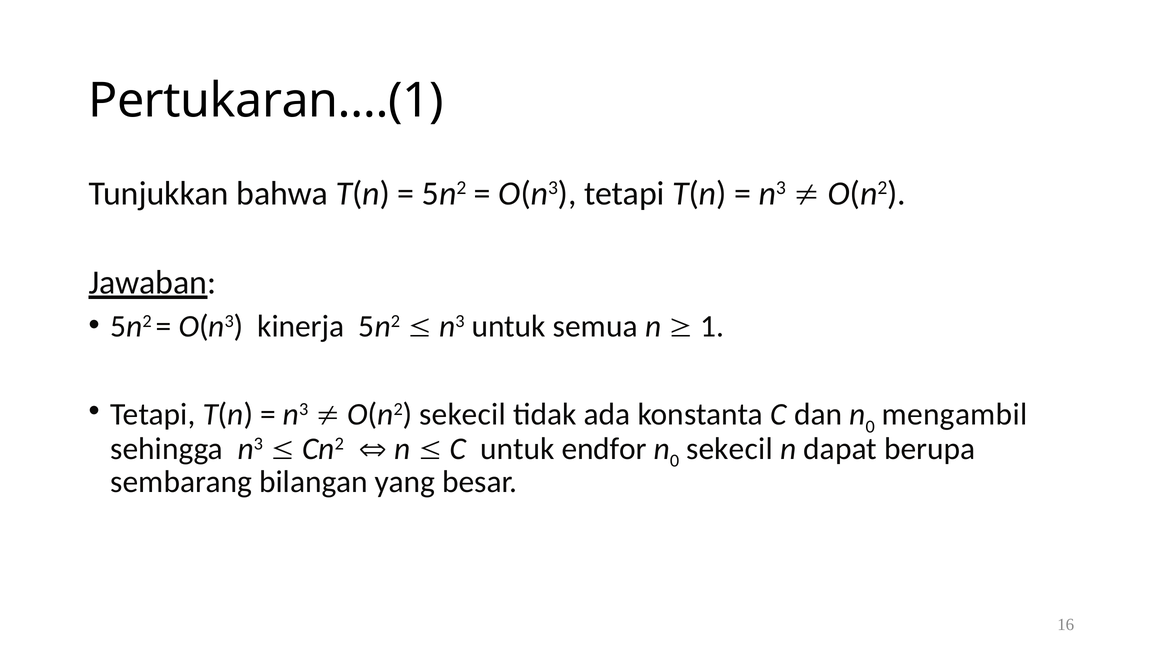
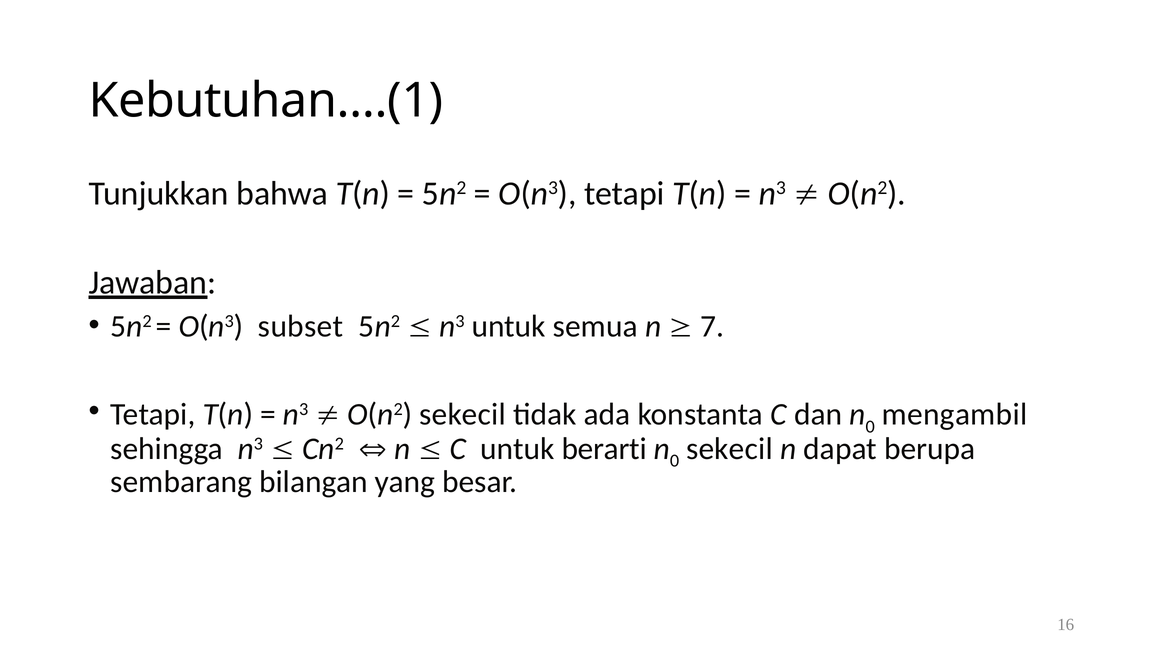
Pertukaran….(1: Pertukaran….(1 -> Kebutuhan….(1 (266, 101)
kinerja: kinerja -> subset (301, 326)
1: 1 -> 7 (712, 326)
endfor: endfor -> berarti (604, 449)
